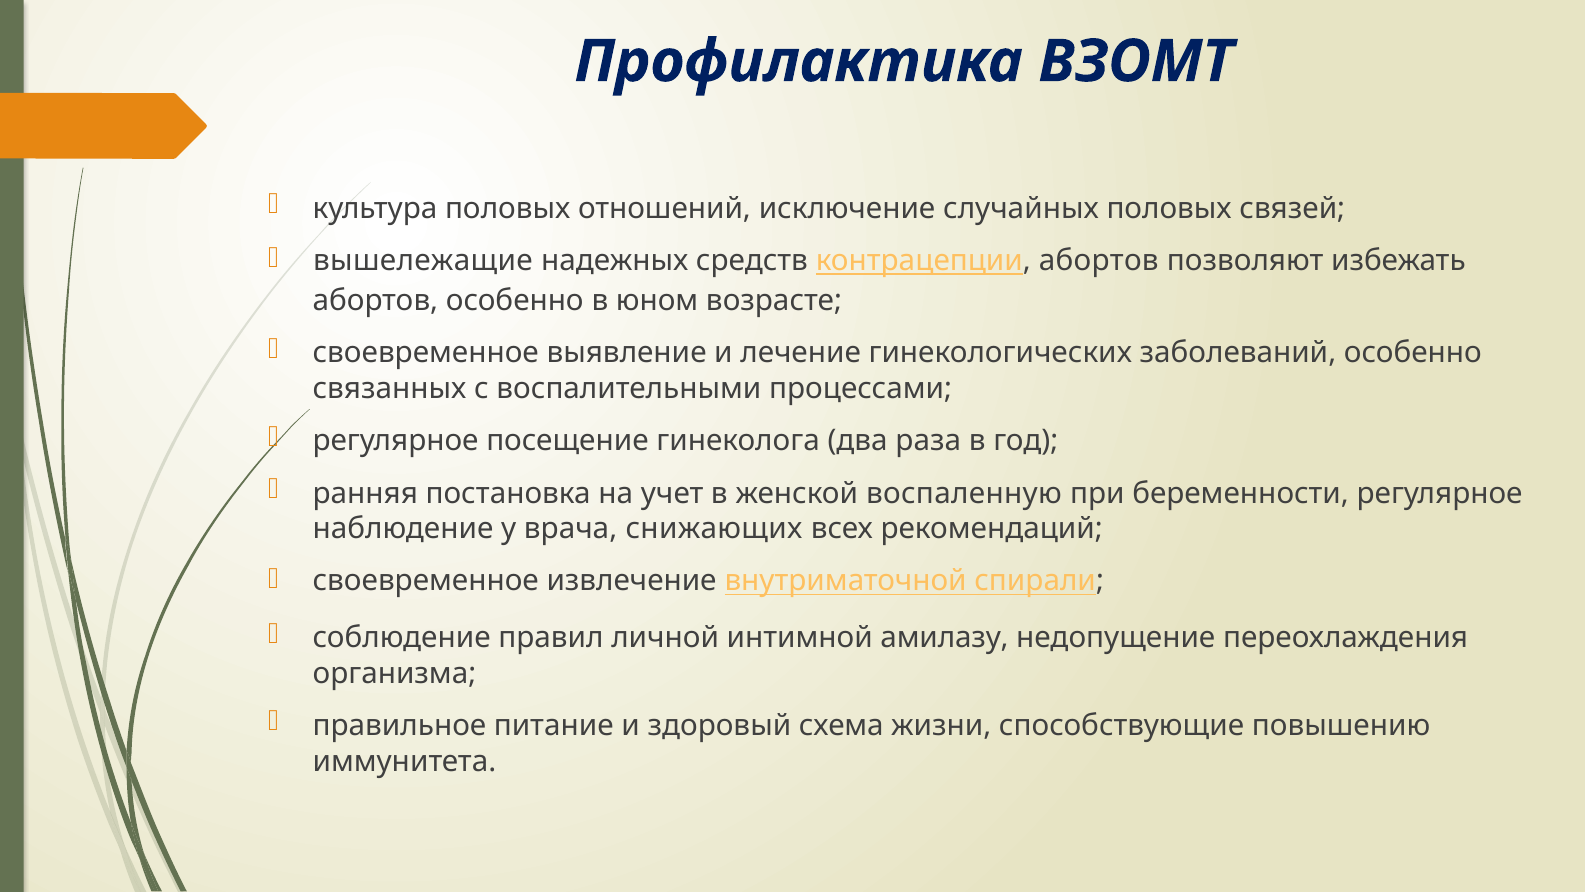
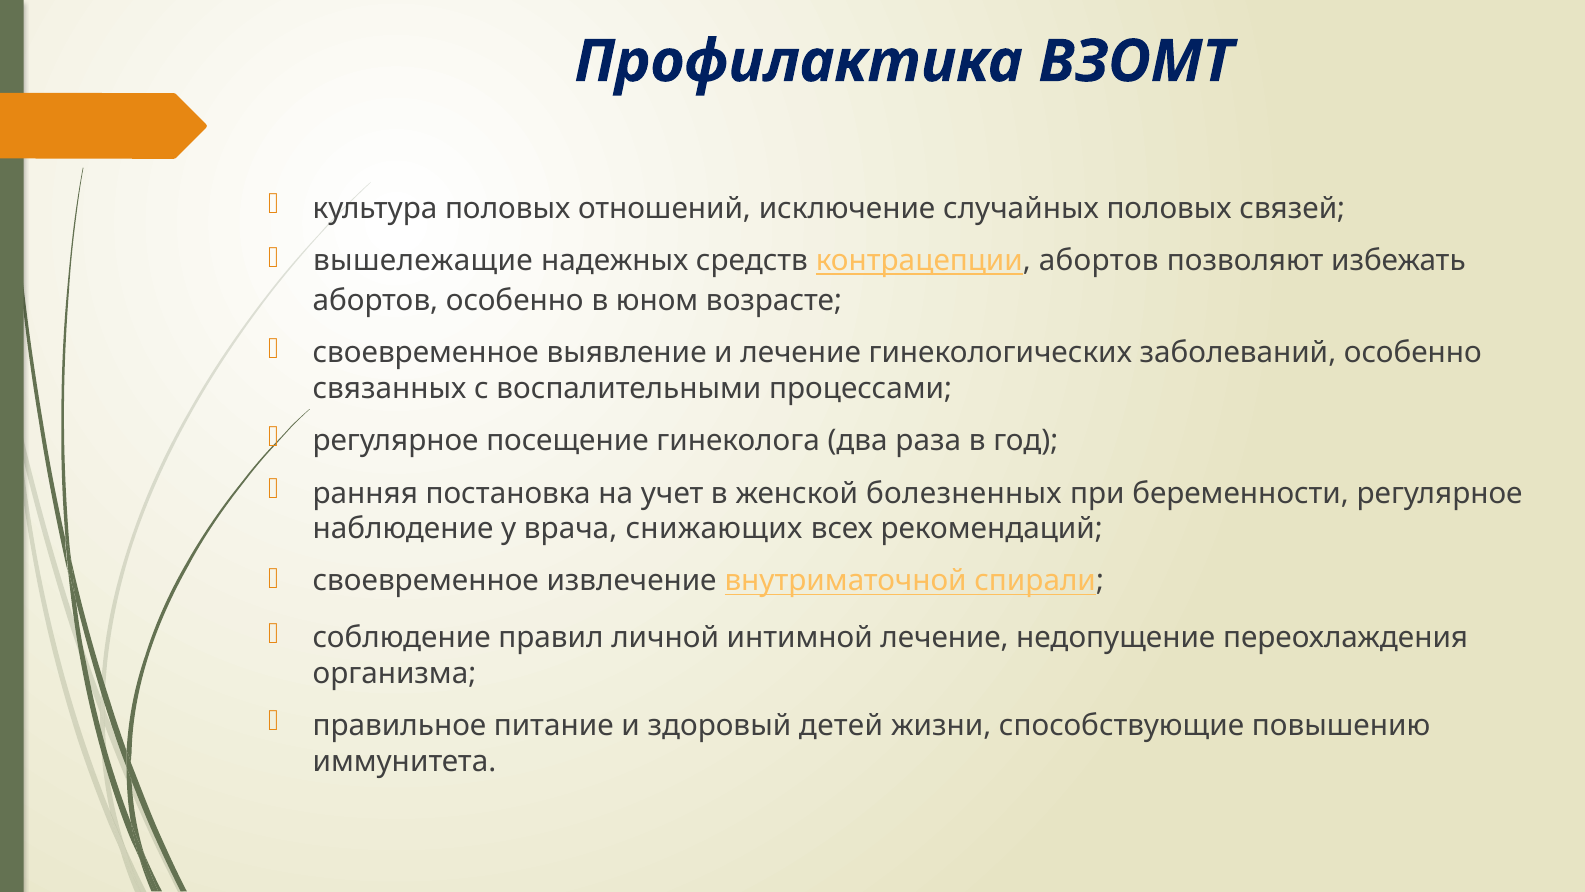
воспаленную: воспаленную -> болезненных (964, 493)
интимной амилазу: амилазу -> лечение (945, 638)
схема: схема -> детей (841, 726)
